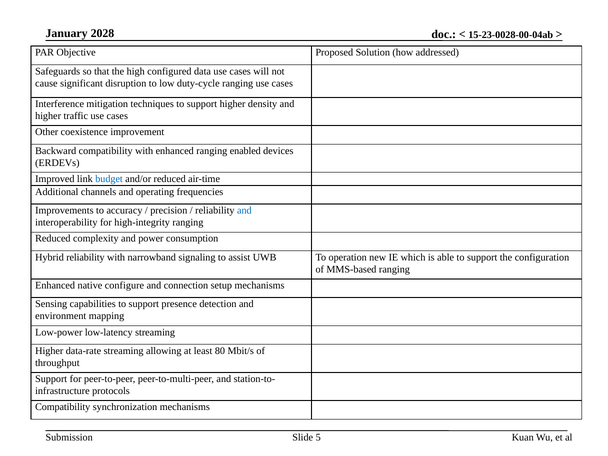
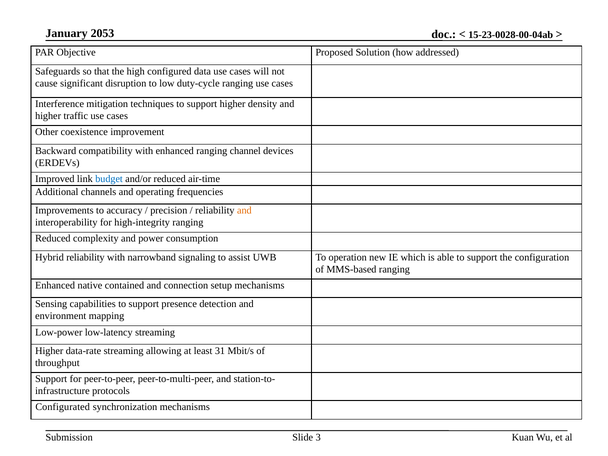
2028: 2028 -> 2053 (102, 33)
enabled: enabled -> channel (245, 151)
and colour: blue -> orange (244, 211)
configure: configure -> contained (124, 285)
80: 80 -> 31 (220, 351)
Compatibility: Compatibility -> Configurated (63, 407)
5: 5 -> 3 (318, 437)
